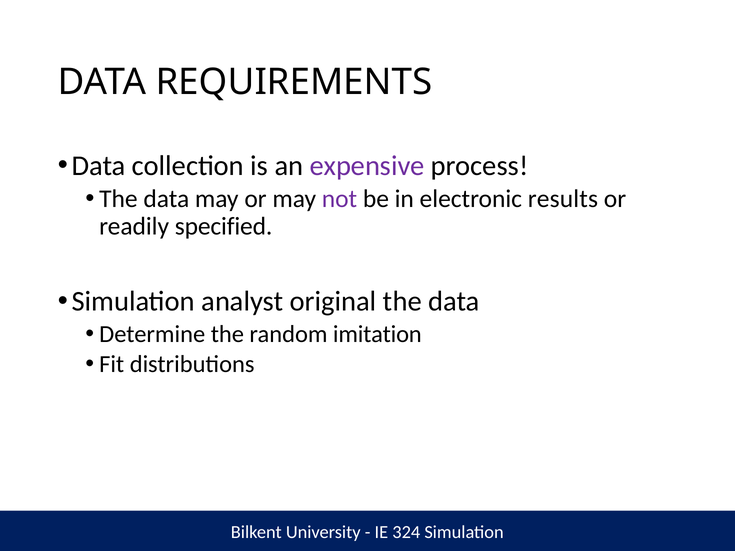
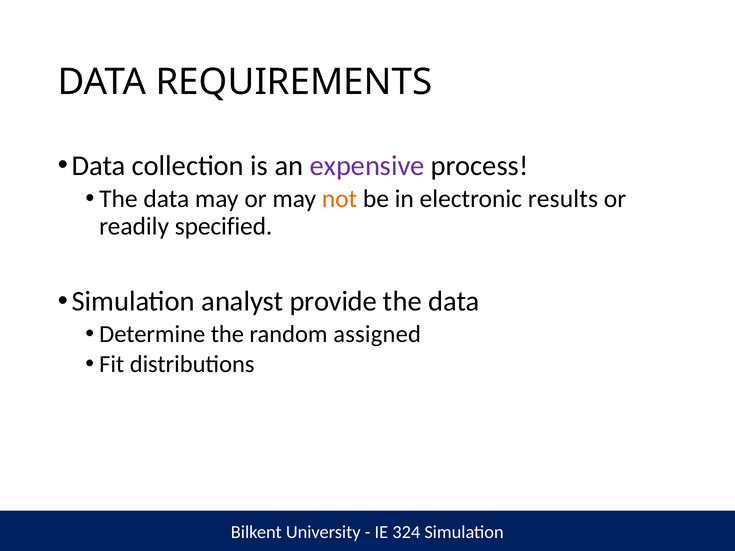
not colour: purple -> orange (339, 199)
original: original -> provide (333, 302)
imitation: imitation -> assigned (377, 334)
